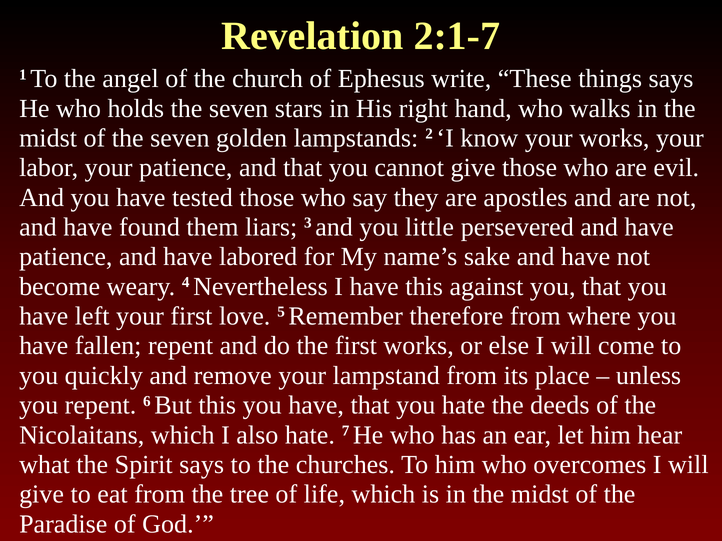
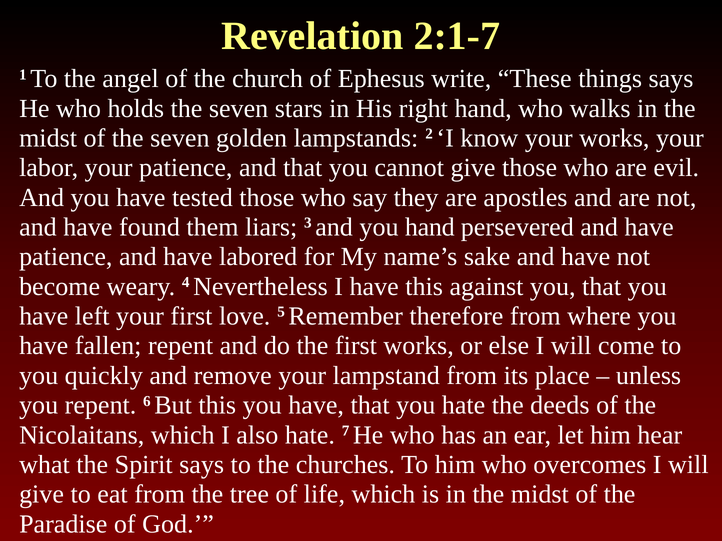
you little: little -> hand (430, 227)
